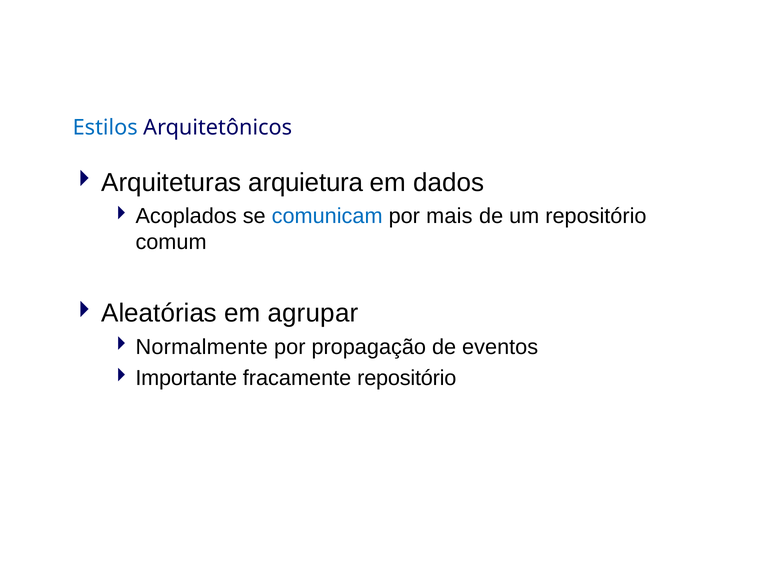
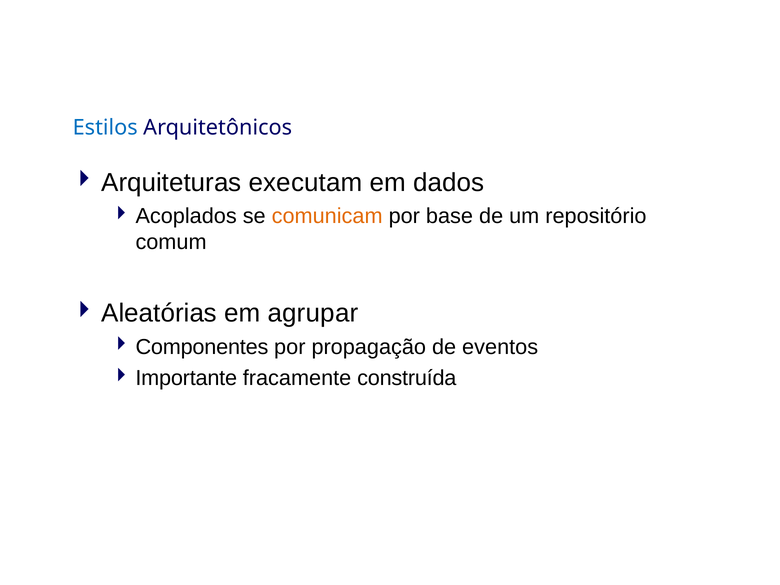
arquietura: arquietura -> executam (306, 183)
comunicam colour: blue -> orange (327, 216)
mais: mais -> base (449, 216)
Normalmente: Normalmente -> Componentes (202, 347)
fracamente repositório: repositório -> construída (407, 378)
